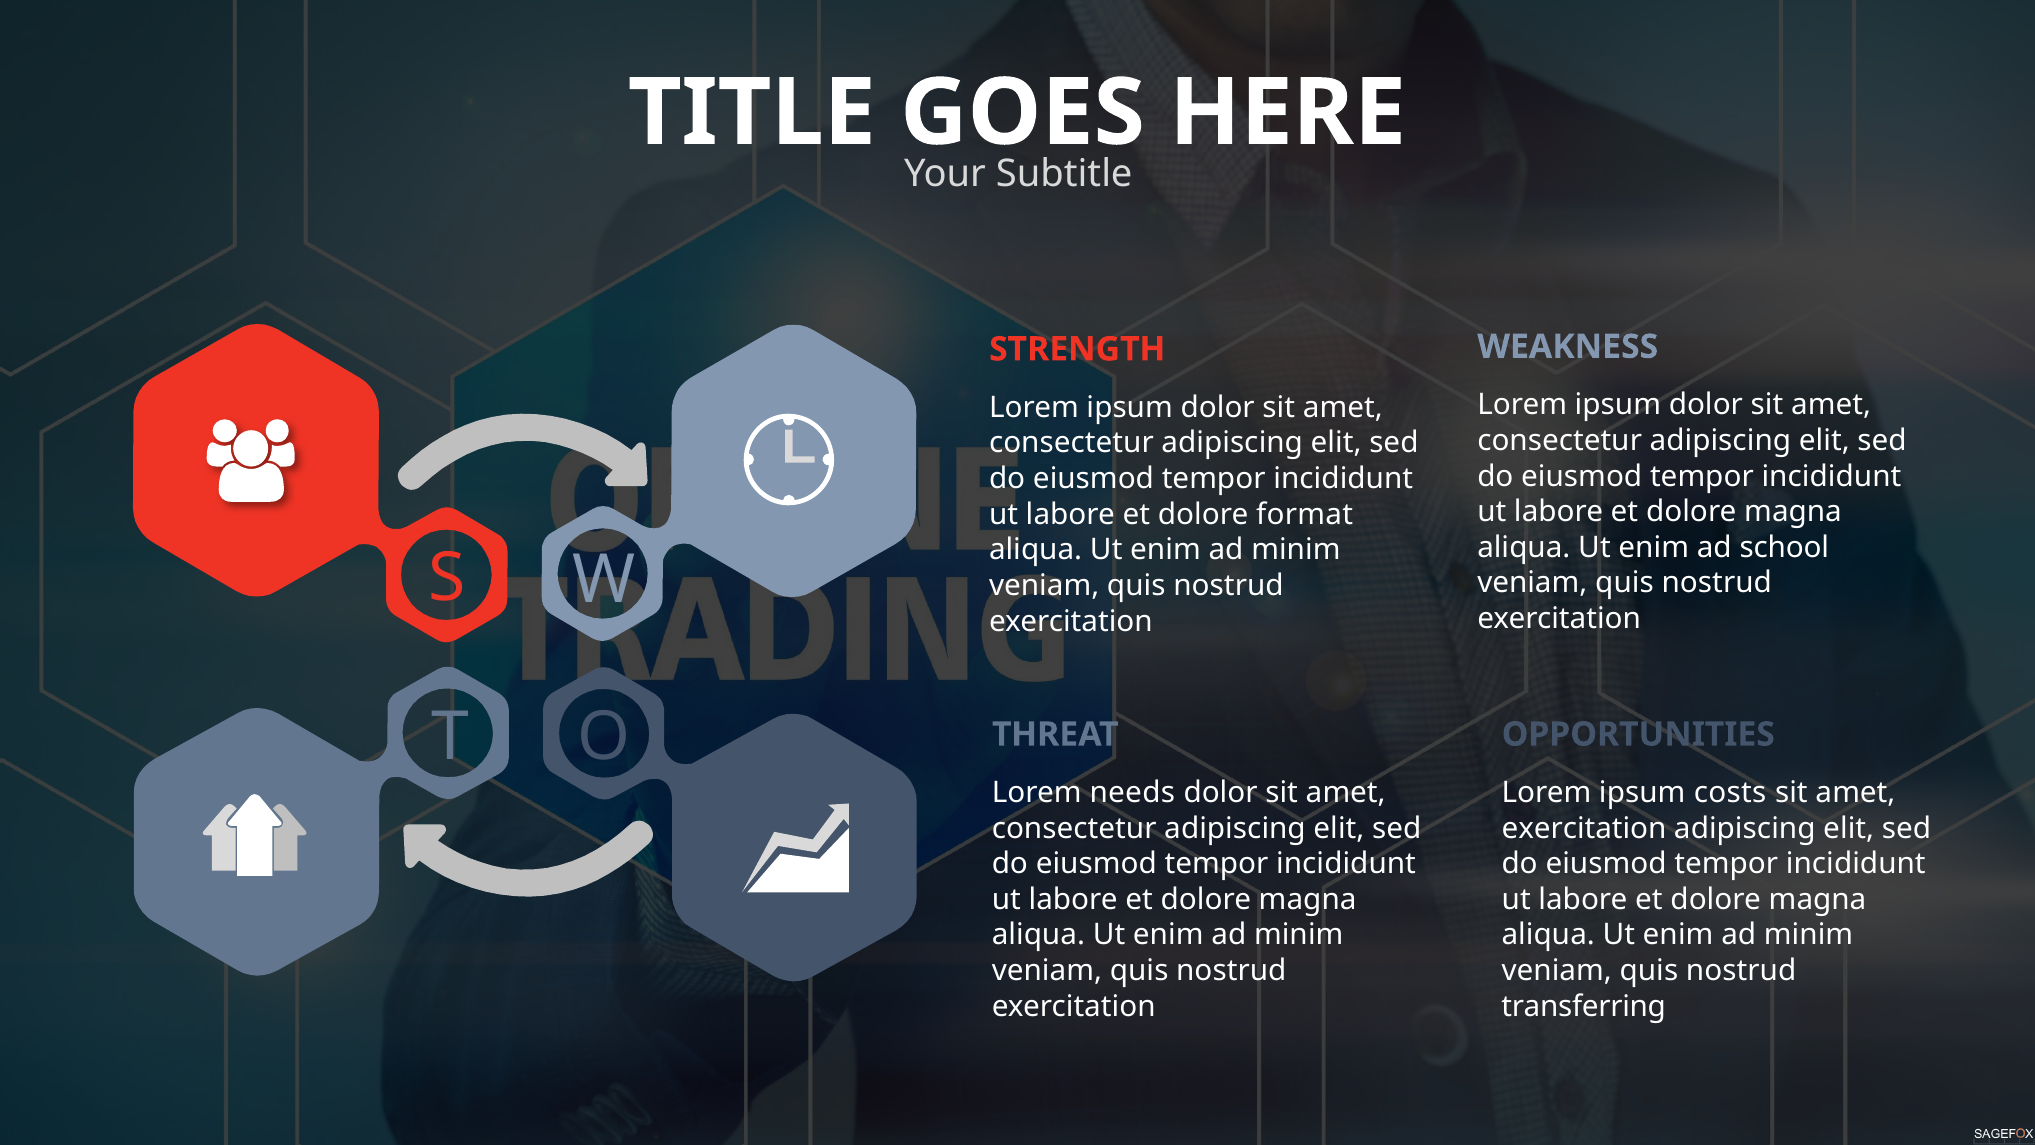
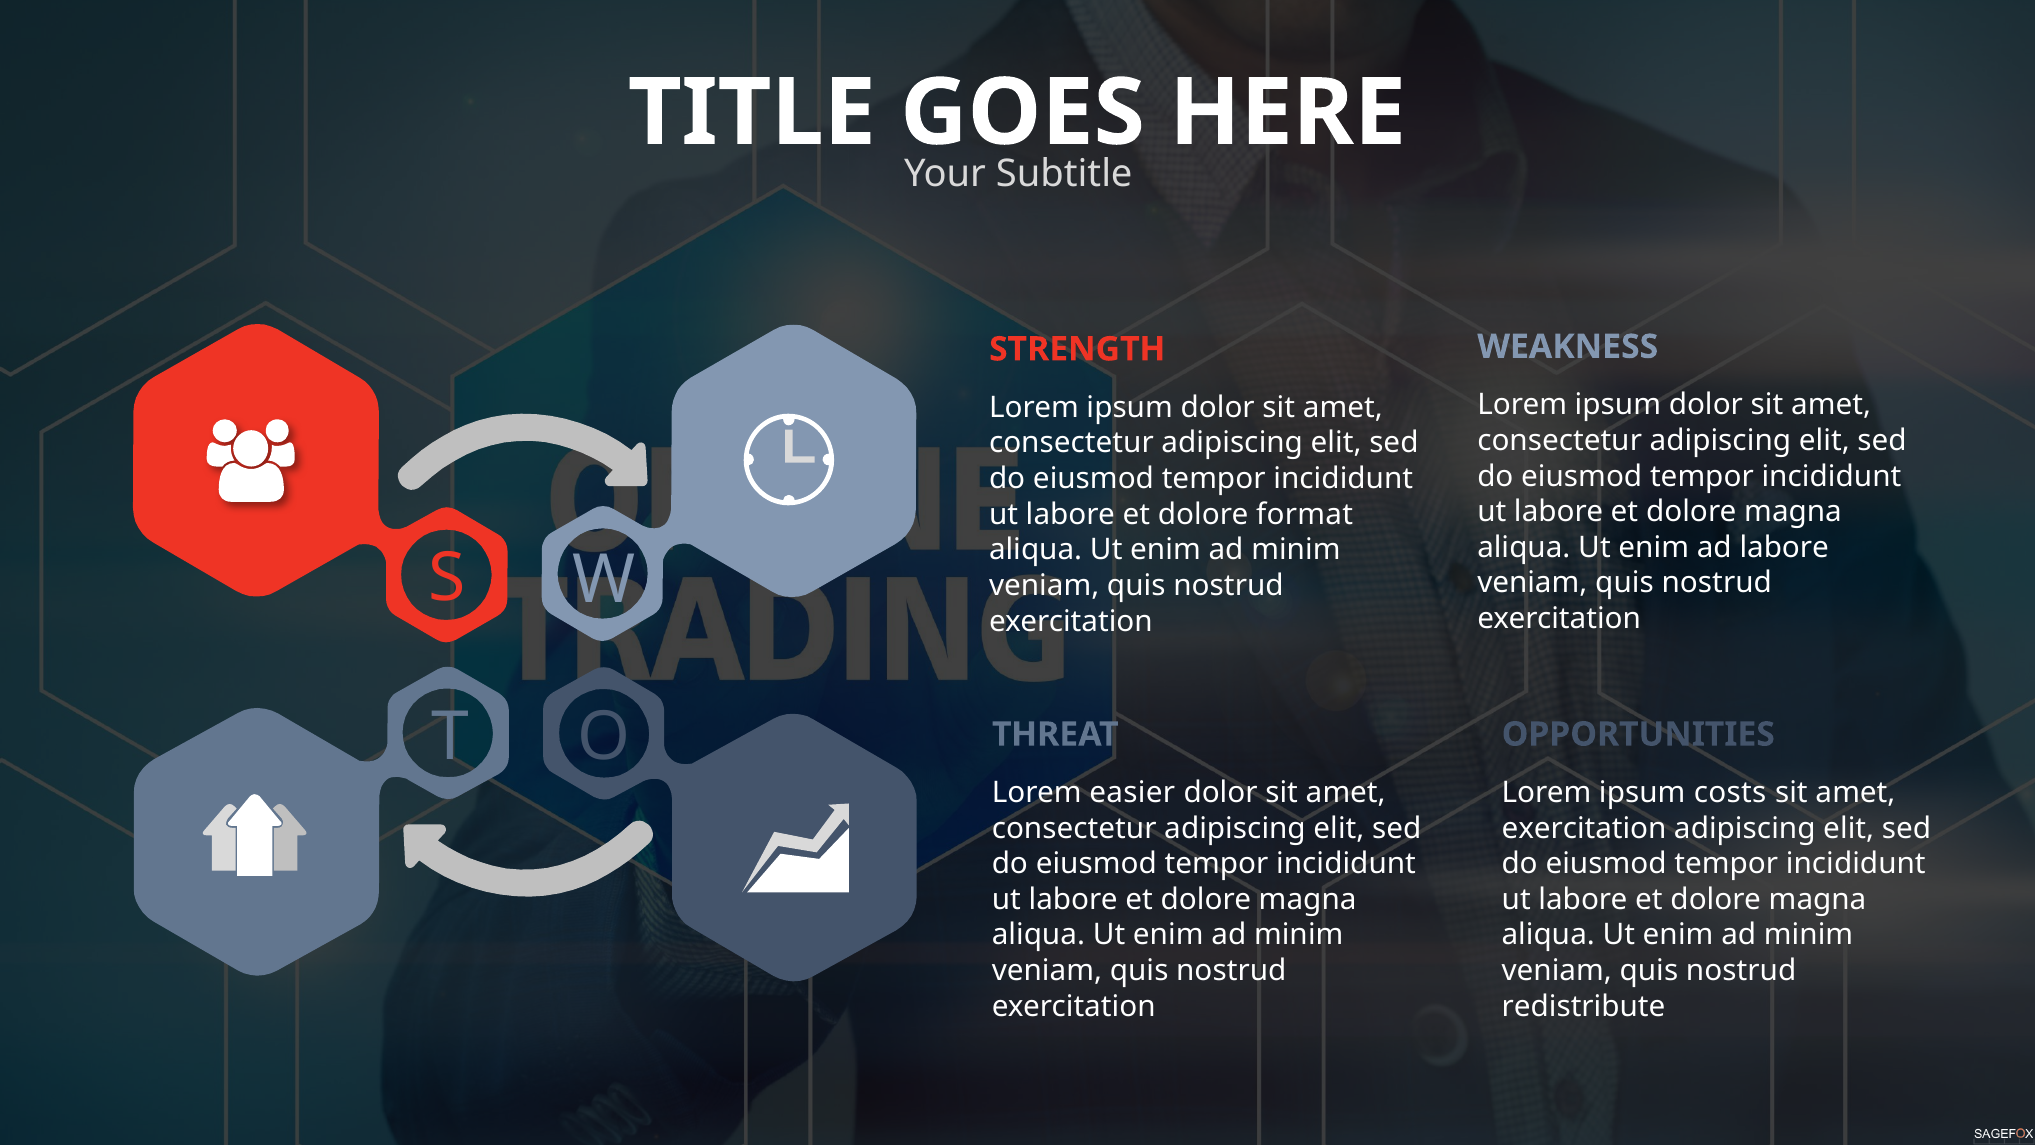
ad school: school -> labore (1784, 547)
needs: needs -> easier (1132, 792)
transferring: transferring -> redistribute (1584, 1006)
